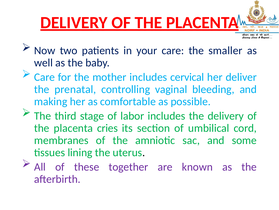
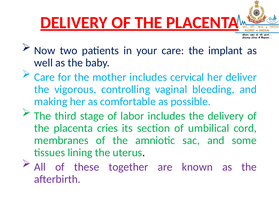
smaller: smaller -> implant (226, 50)
prenatal: prenatal -> vigorous (75, 89)
